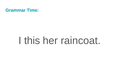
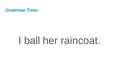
this: this -> ball (32, 41)
